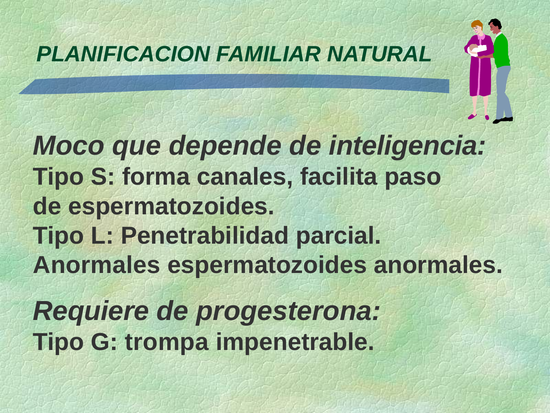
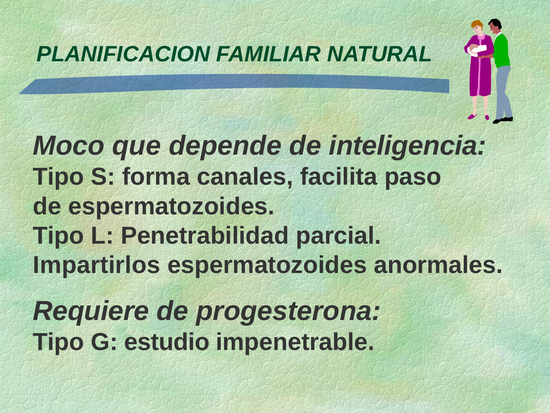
Anormales: Anormales -> Impartirlos (97, 265)
trompa: trompa -> estudio (167, 342)
